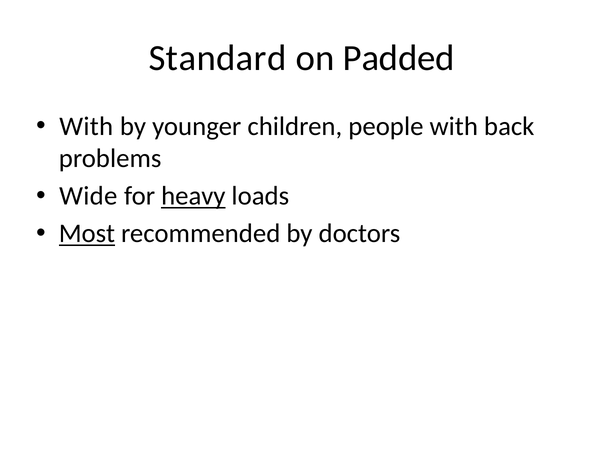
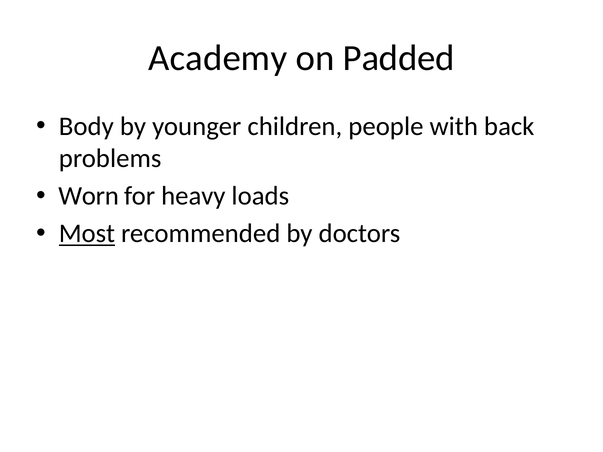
Standard: Standard -> Academy (218, 58)
With: With -> Body (86, 126)
Wide: Wide -> Worn (89, 196)
heavy underline: present -> none (193, 196)
